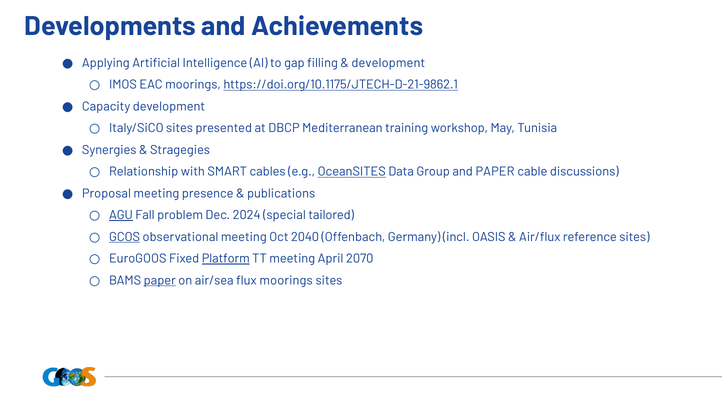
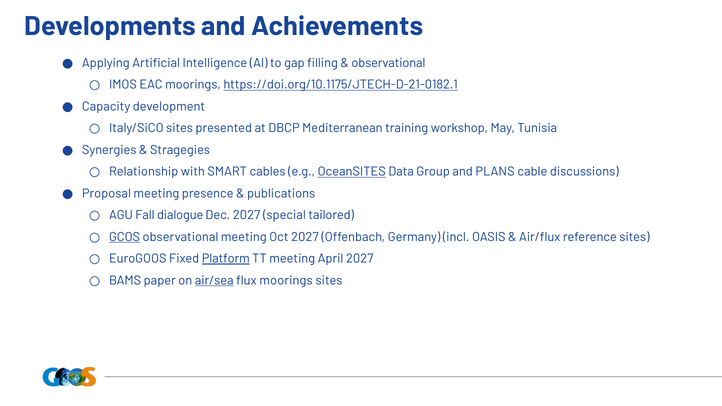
development: development -> observational (388, 63)
https://doi.org/10.1175/JTECH-D-21-9862.1: https://doi.org/10.1175/JTECH-D-21-9862.1 -> https://doi.org/10.1175/JTECH-D-21-0182.1 (341, 85)
and PAPER: PAPER -> PLANS (495, 172)
AGU underline: present -> none (121, 215)
problem: problem -> dialogue (180, 215)
Dec 2024: 2024 -> 2027 (247, 215)
Oct 2040: 2040 -> 2027 (305, 237)
April 2070: 2070 -> 2027 (360, 259)
paper underline: present -> none (160, 280)
air/sea underline: none -> present (214, 280)
